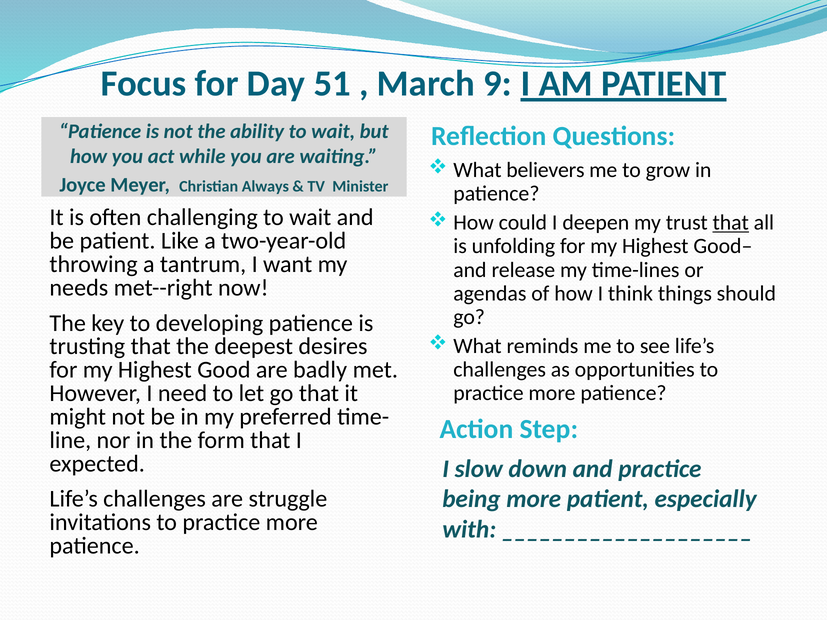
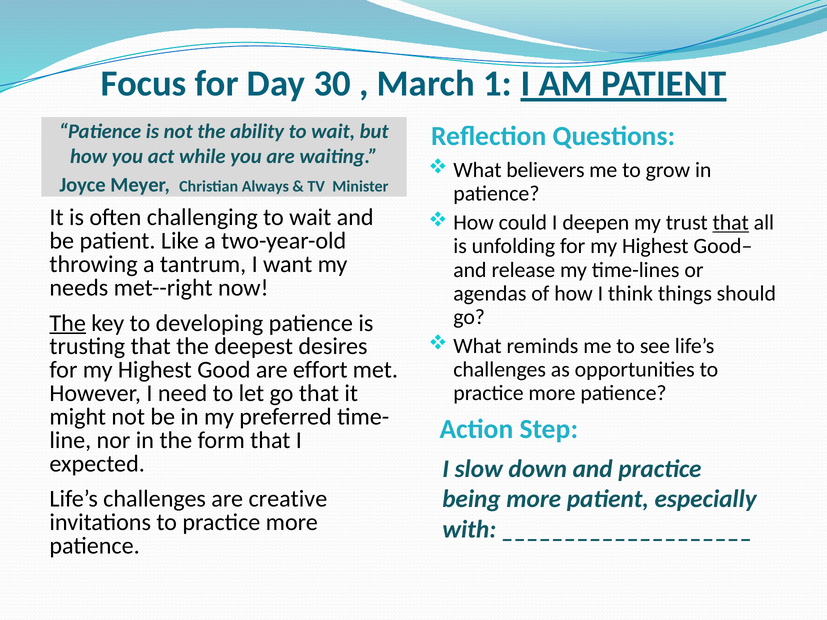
51: 51 -> 30 (332, 84)
9: 9 -> 1 (497, 84)
The underline: none -> present (68, 323)
badly: badly -> effort (320, 370)
struggle: struggle -> creative (288, 499)
